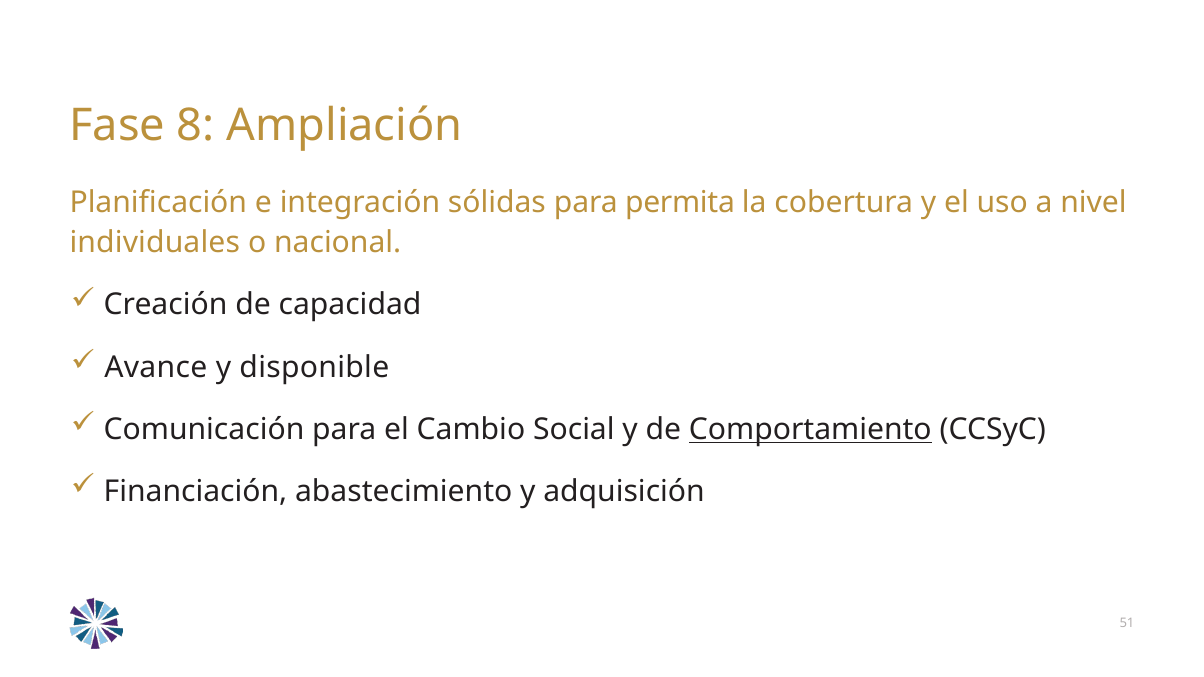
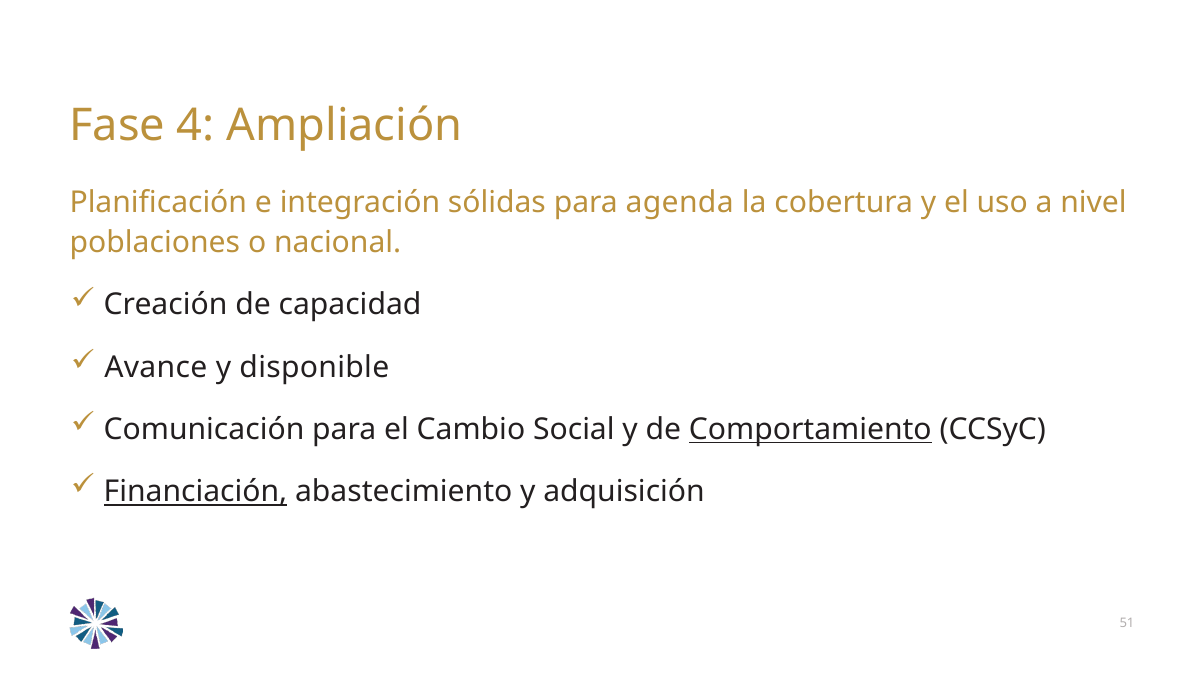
8: 8 -> 4 (196, 126)
permita: permita -> agenda (680, 203)
individuales: individuales -> poblaciones (155, 243)
Financiación underline: none -> present (195, 492)
